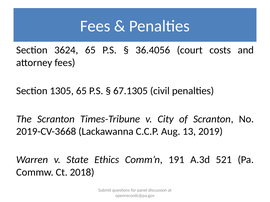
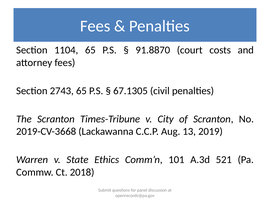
3624: 3624 -> 1104 (66, 50)
36.4056: 36.4056 -> 91.8870 (153, 50)
1305: 1305 -> 2743 (62, 91)
191: 191 -> 101 (176, 160)
